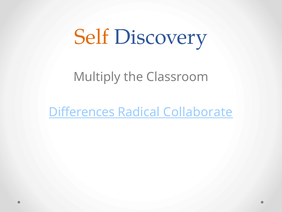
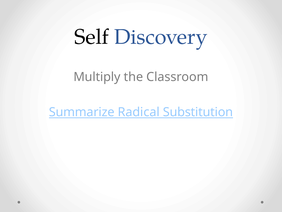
Self colour: orange -> black (92, 37)
Differences: Differences -> Summarize (82, 112)
Collaborate: Collaborate -> Substitution (198, 112)
